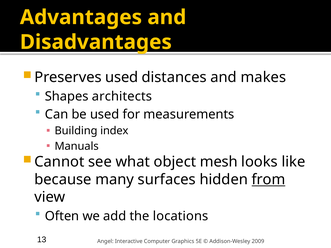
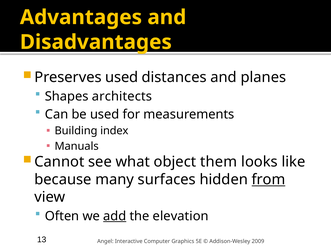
makes: makes -> planes (263, 77)
mesh: mesh -> them (219, 162)
add underline: none -> present (115, 216)
locations: locations -> elevation (181, 216)
